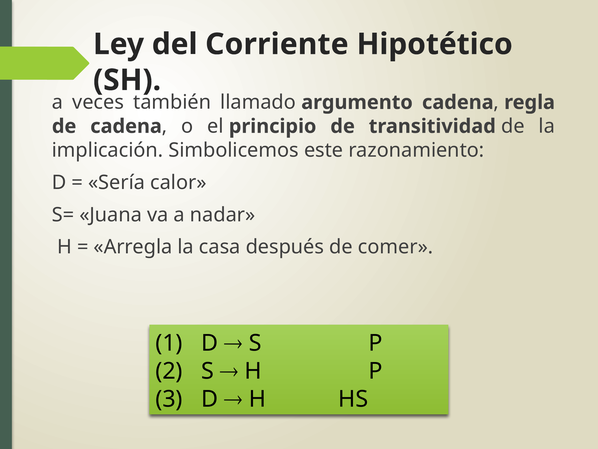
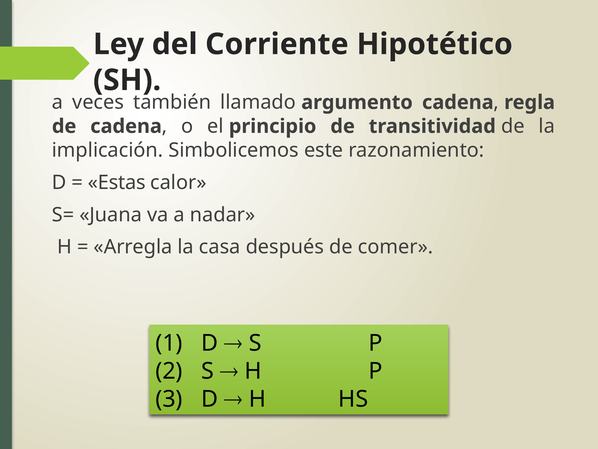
Sería: Sería -> Estas (117, 182)
